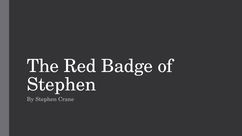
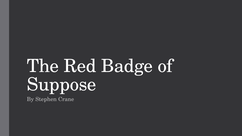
Stephen: Stephen -> Suppose (62, 85)
